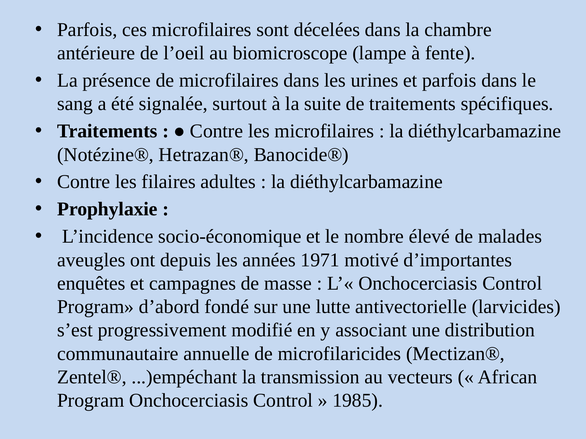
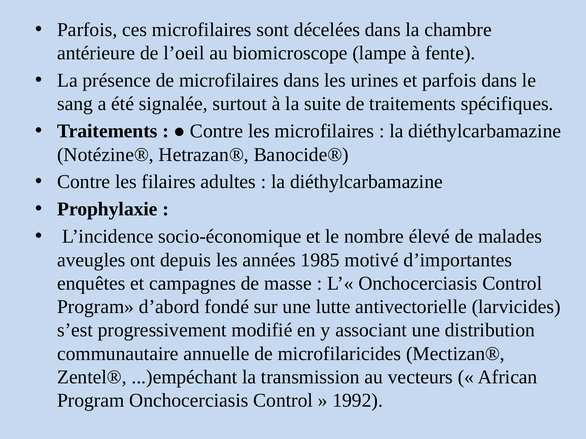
1971: 1971 -> 1985 (320, 260)
1985: 1985 -> 1992 (358, 401)
